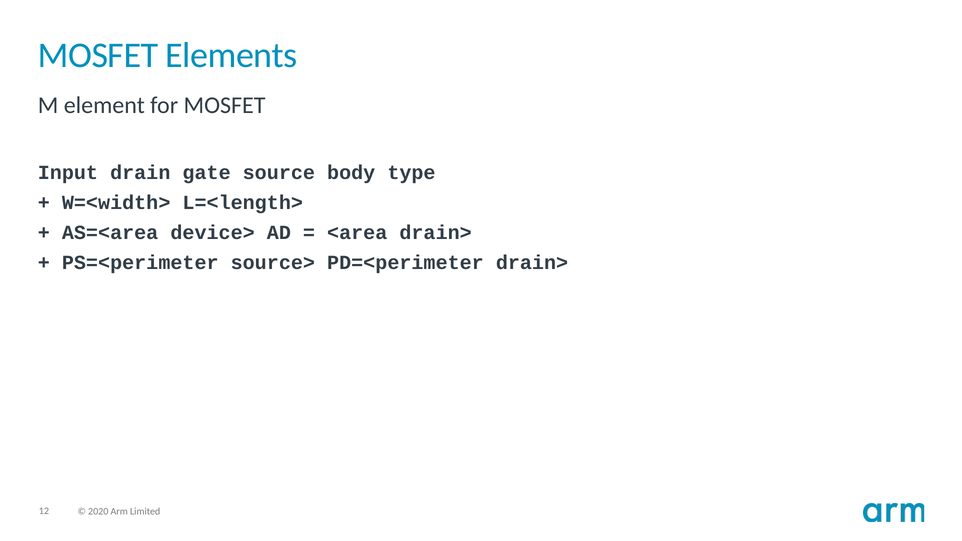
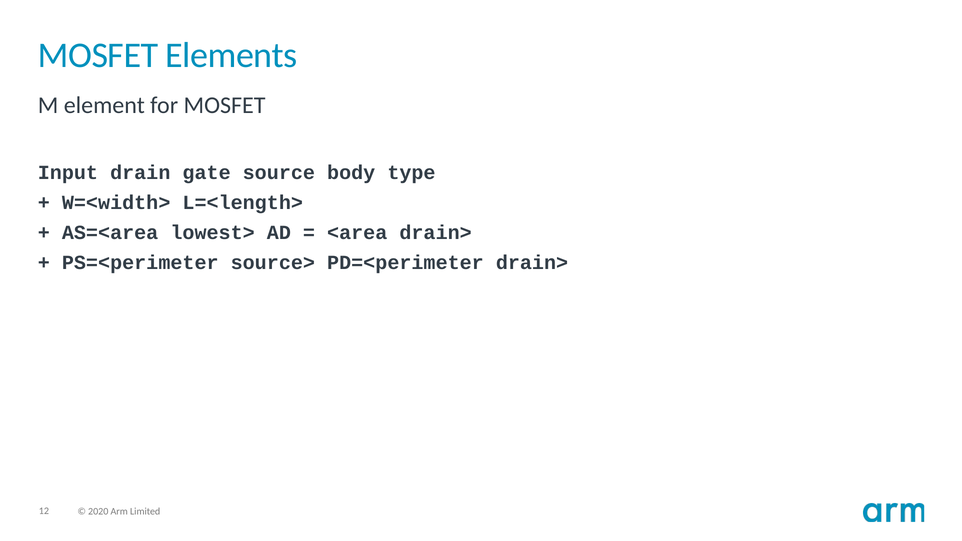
device>: device> -> lowest> (213, 233)
